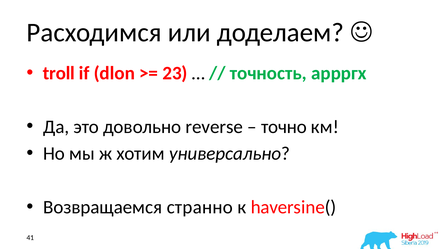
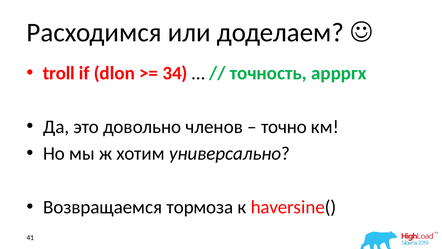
23: 23 -> 34 (175, 73)
reverse: reverse -> членов (214, 127)
странно: странно -> тормоза (200, 207)
